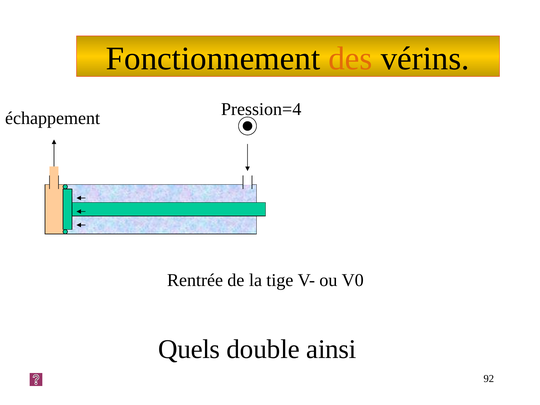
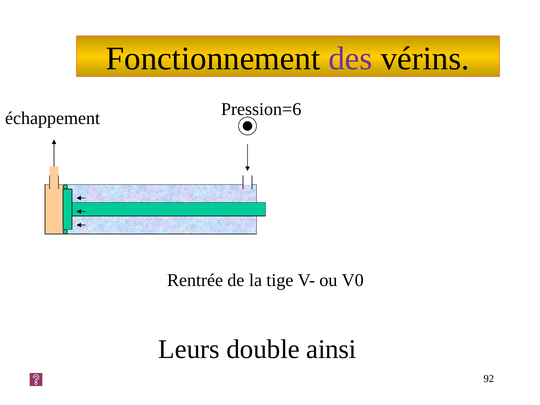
des colour: orange -> purple (350, 59)
Pression=4: Pression=4 -> Pression=6 (261, 109)
Quels: Quels -> Leurs (189, 349)
